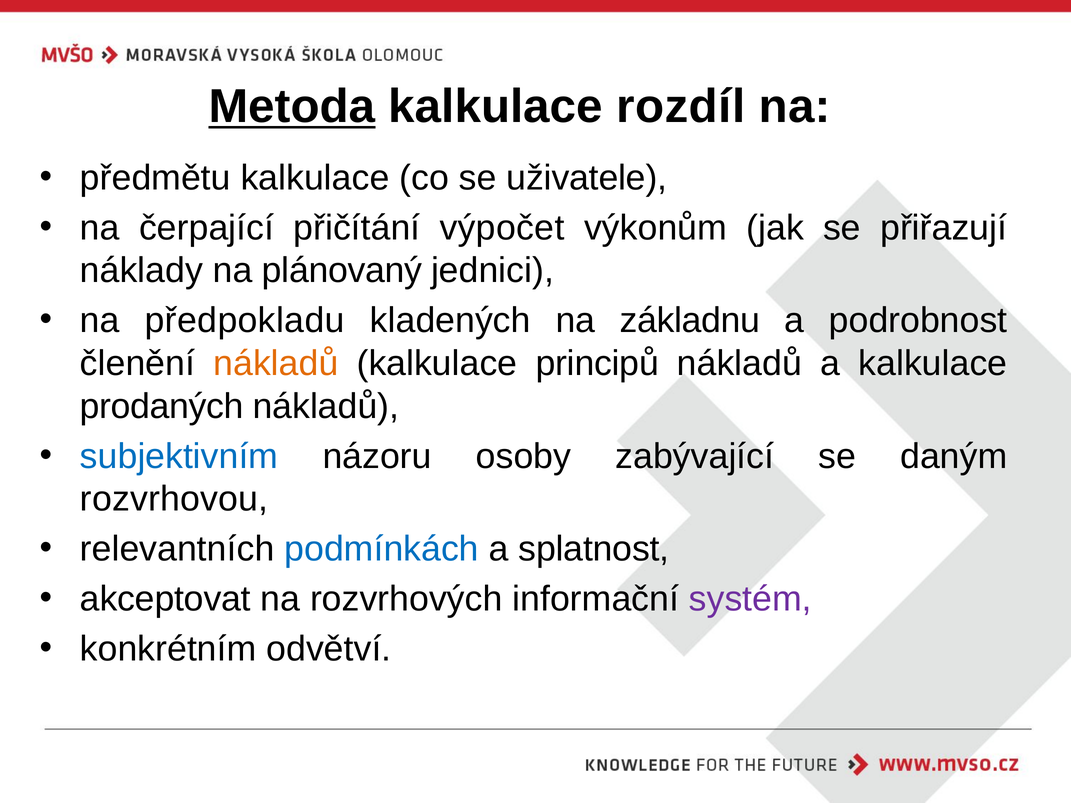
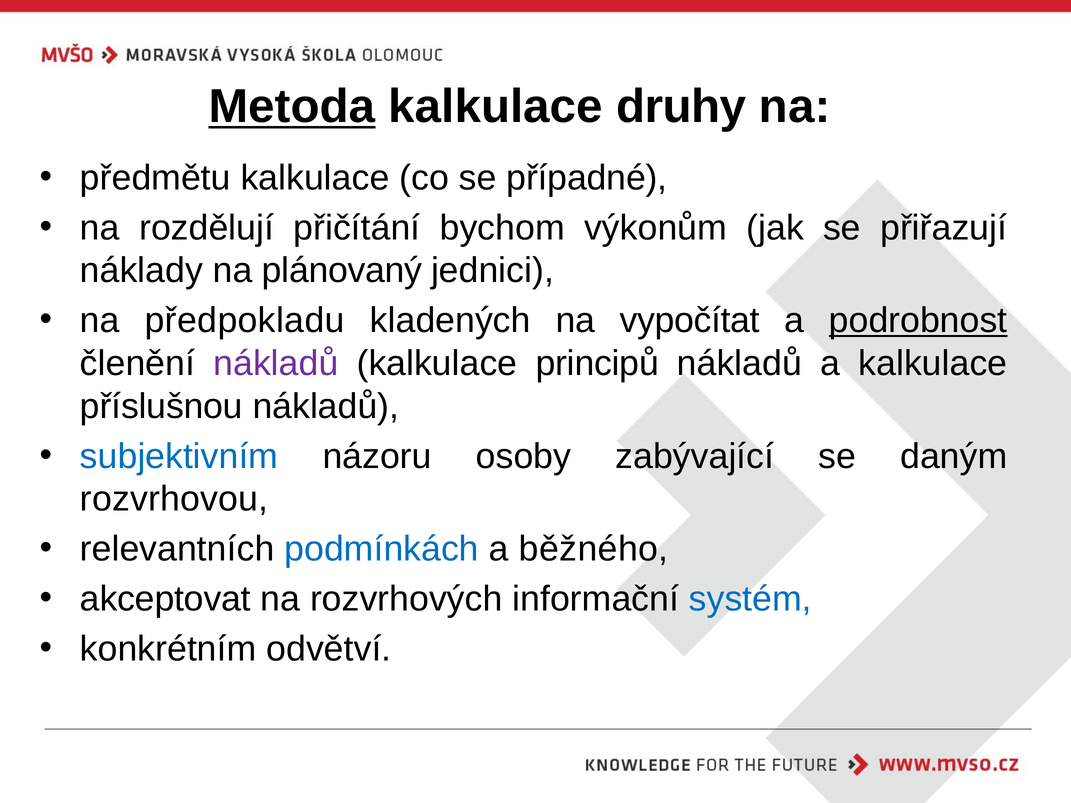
rozdíl: rozdíl -> druhy (681, 107)
uživatele: uživatele -> případné (587, 178)
čerpající: čerpající -> rozdělují (207, 228)
výpočet: výpočet -> bychom (502, 228)
základnu: základnu -> vypočítat (690, 321)
podrobnost underline: none -> present (918, 321)
nákladů colour: orange -> purple (276, 364)
prodaných: prodaných -> příslušnou (161, 406)
splatnost: splatnost -> běžného (594, 549)
systém colour: purple -> blue (750, 599)
